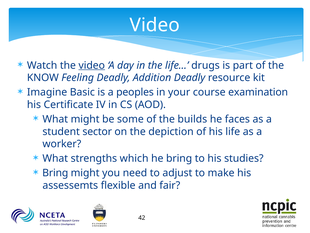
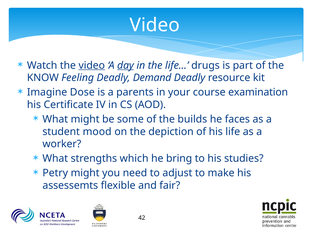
day underline: none -> present (125, 65)
Addition: Addition -> Demand (152, 78)
Basic: Basic -> Dose (82, 92)
peoples: peoples -> parents (135, 92)
sector: sector -> mood (97, 131)
Bring: Bring -> Petry (55, 173)
